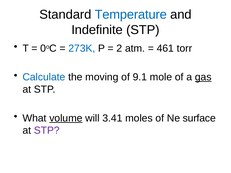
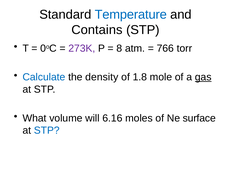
Indefinite: Indefinite -> Contains (97, 30)
273K colour: blue -> purple (82, 48)
2: 2 -> 8 (119, 48)
461: 461 -> 766 (165, 48)
moving: moving -> density (102, 77)
9.1: 9.1 -> 1.8 (140, 77)
volume underline: present -> none (66, 118)
3.41: 3.41 -> 6.16 (112, 118)
STP colour: purple -> blue (47, 131)
